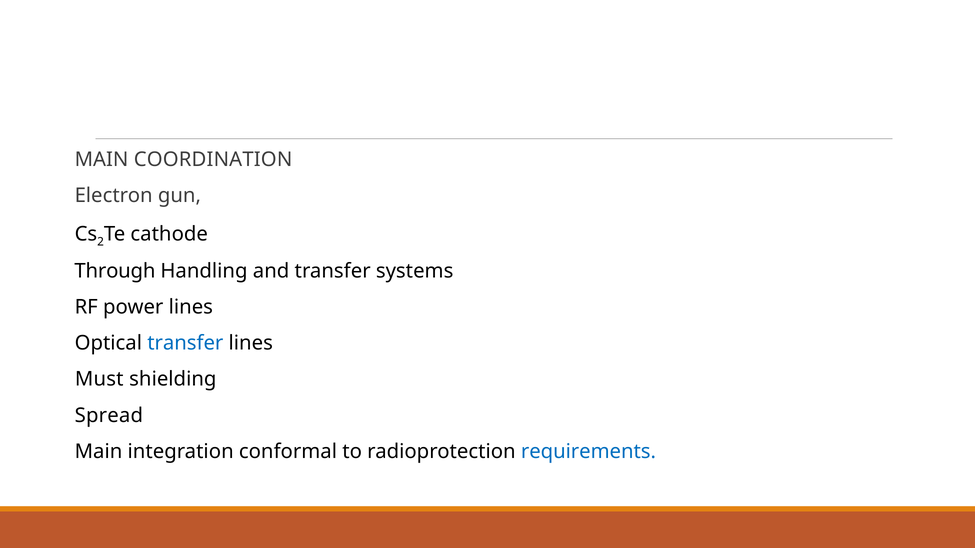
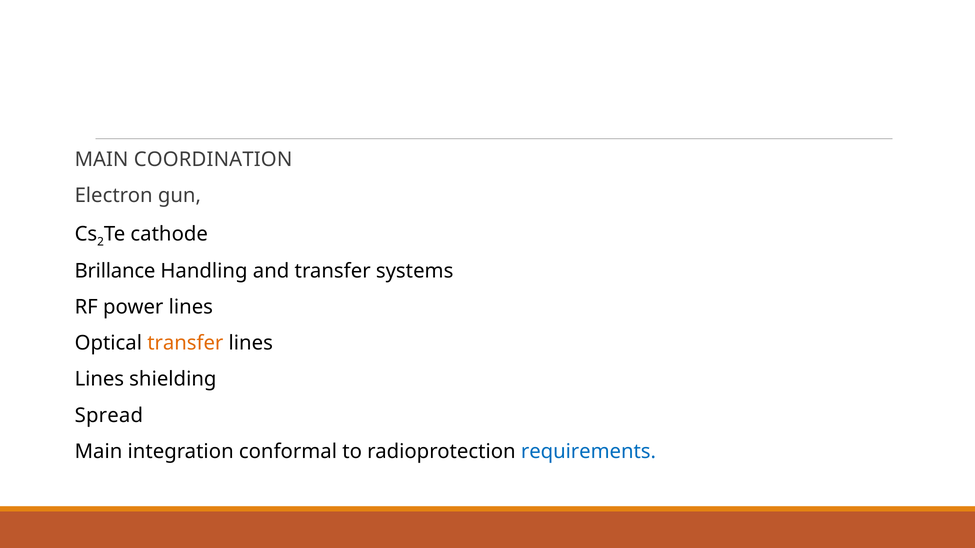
Through: Through -> Brillance (115, 271)
transfer colour: blue -> orange (185, 343)
Must: Must -> Lines (99, 380)
